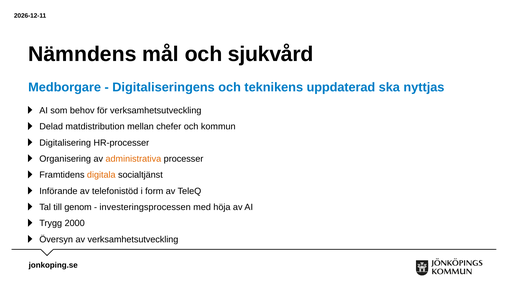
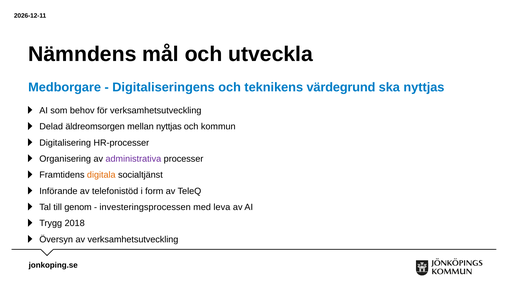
sjukvård: sjukvård -> utveckla (271, 54)
uppdaterad: uppdaterad -> värdegrund (341, 87)
matdistribution: matdistribution -> äldreomsorgen (95, 127)
mellan chefer: chefer -> nyttjas (169, 127)
administrativa colour: orange -> purple (133, 159)
höja: höja -> leva (222, 207)
2000: 2000 -> 2018 (75, 224)
